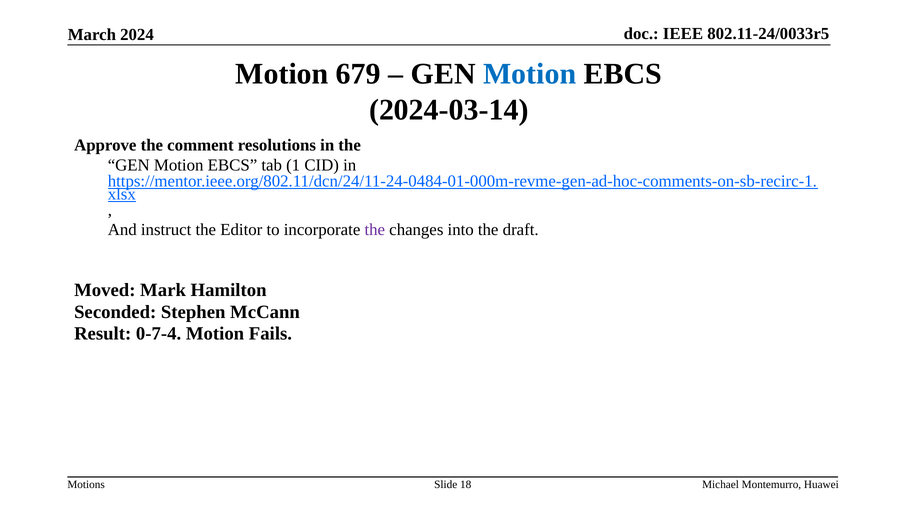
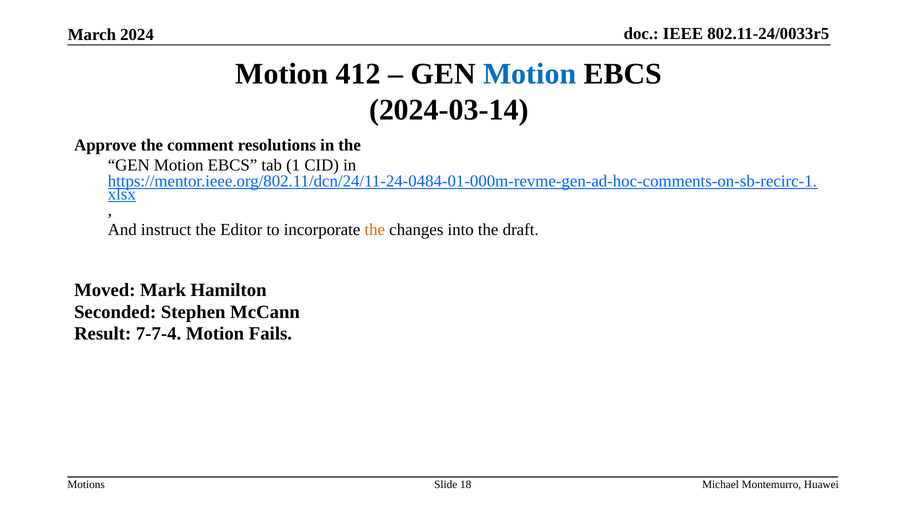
679: 679 -> 412 (358, 74)
the colour: purple -> orange (375, 230)
0-7-4: 0-7-4 -> 7-7-4 (159, 334)
